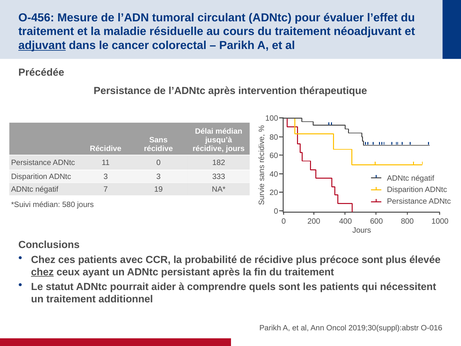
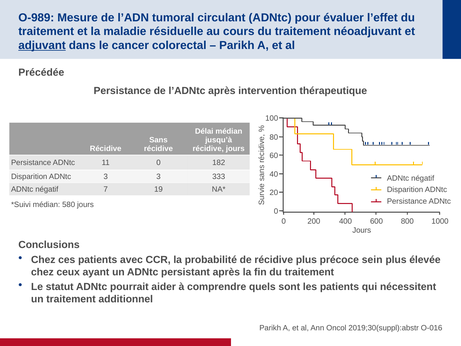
O-456: O-456 -> O-989 (36, 18)
précoce sont: sont -> sein (372, 260)
chez underline: present -> none (42, 272)
